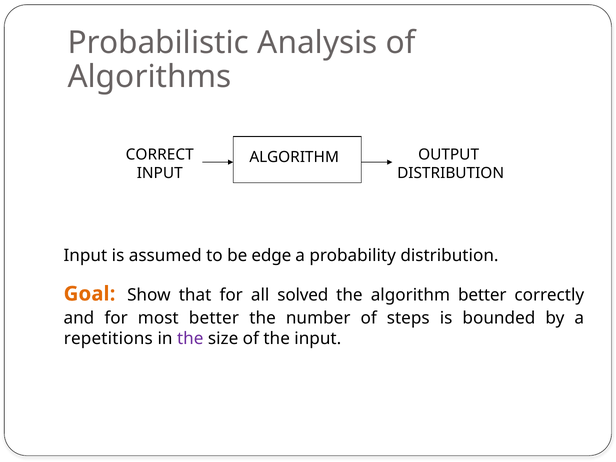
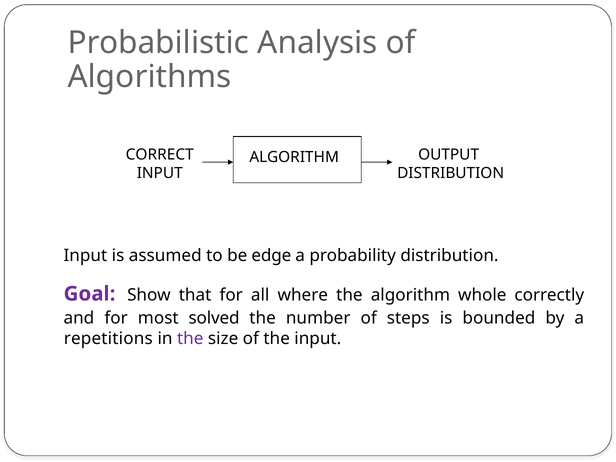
Goal colour: orange -> purple (90, 294)
solved: solved -> where (303, 295)
algorithm better: better -> whole (482, 295)
most better: better -> solved (214, 318)
